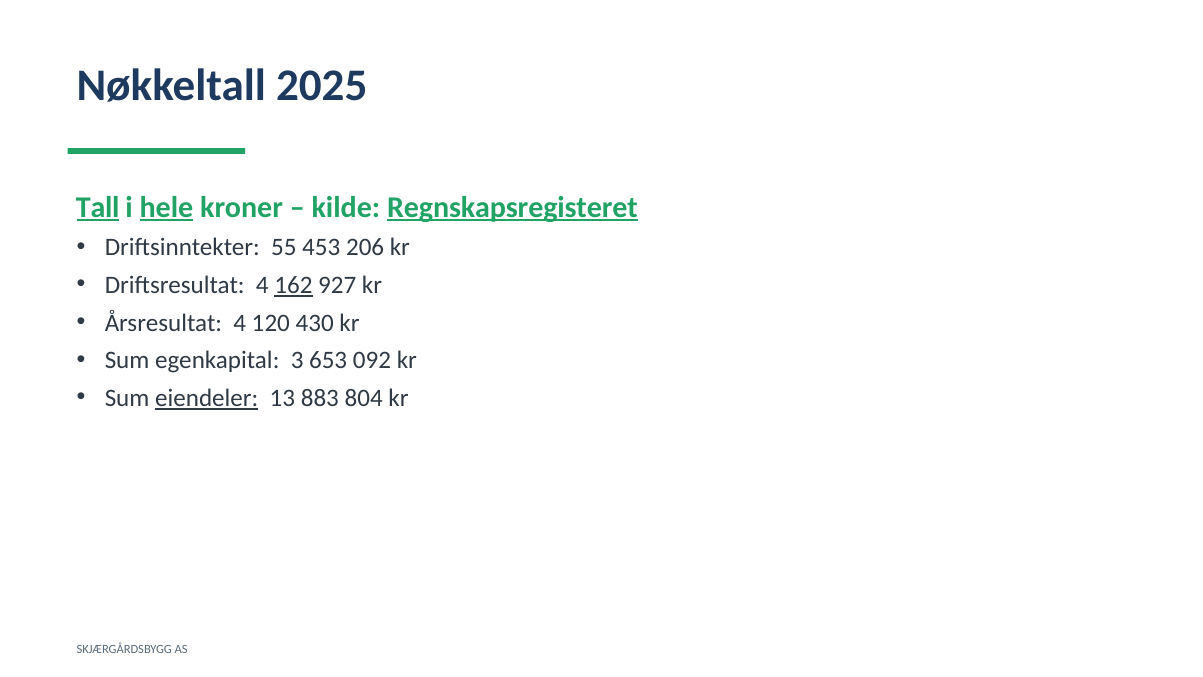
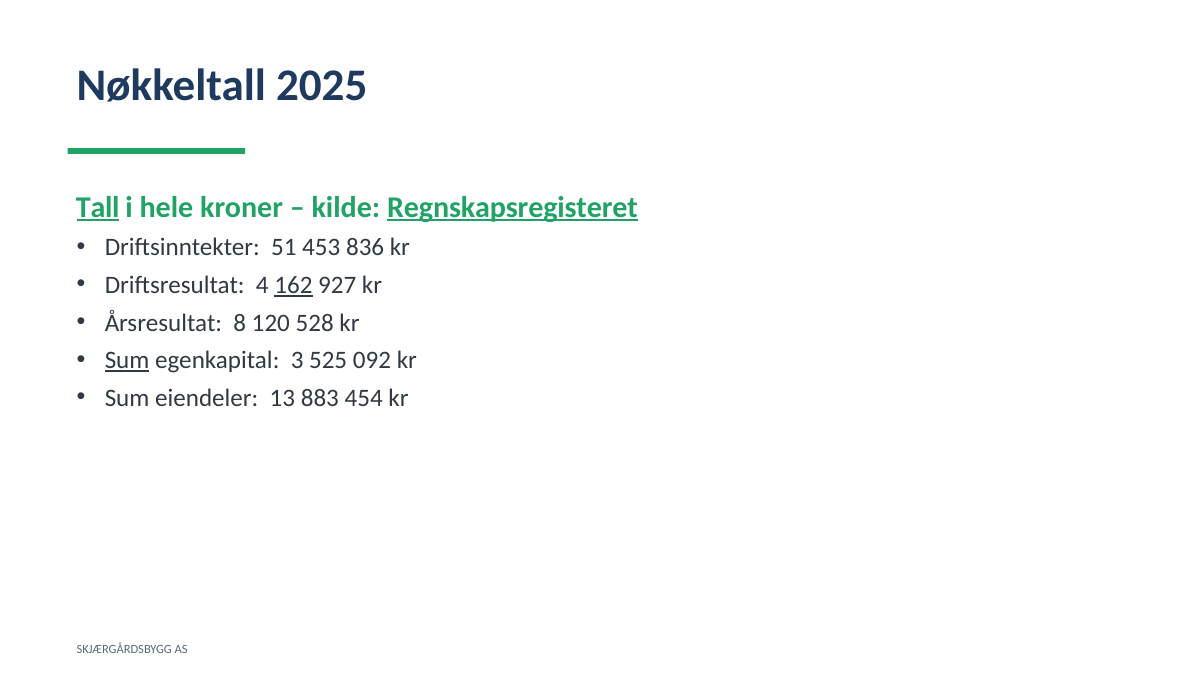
hele underline: present -> none (166, 207)
55: 55 -> 51 (284, 247)
206: 206 -> 836 (365, 247)
Årsresultat 4: 4 -> 8 (240, 323)
430: 430 -> 528 (315, 323)
Sum underline: none -> present (127, 360)
653: 653 -> 525 (328, 360)
eiendeler underline: present -> none (207, 398)
804: 804 -> 454 (364, 398)
